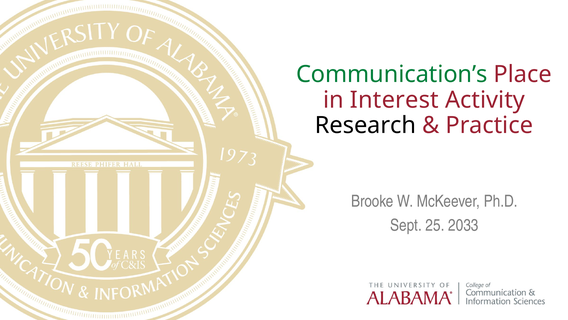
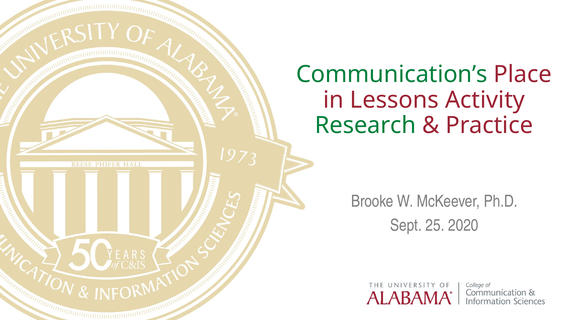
Interest: Interest -> Lessons (394, 100)
Research colour: black -> green (365, 125)
2033: 2033 -> 2020 (463, 225)
